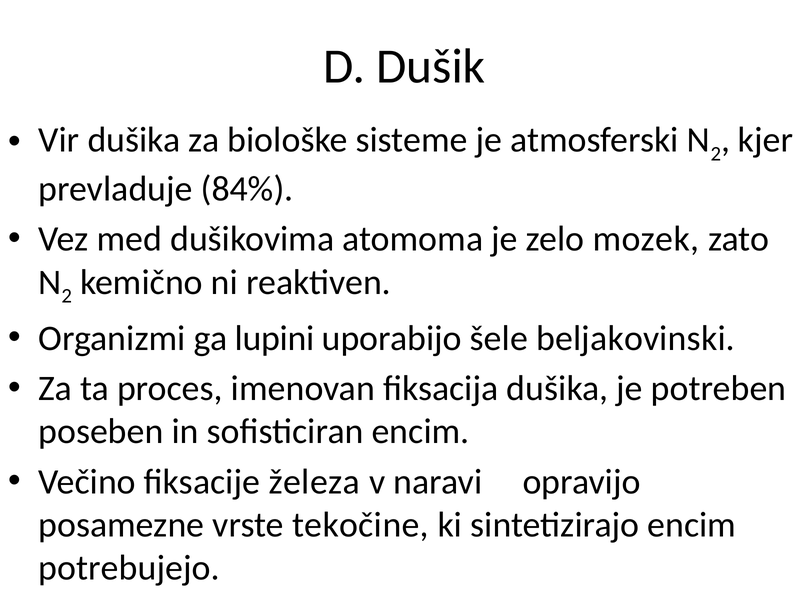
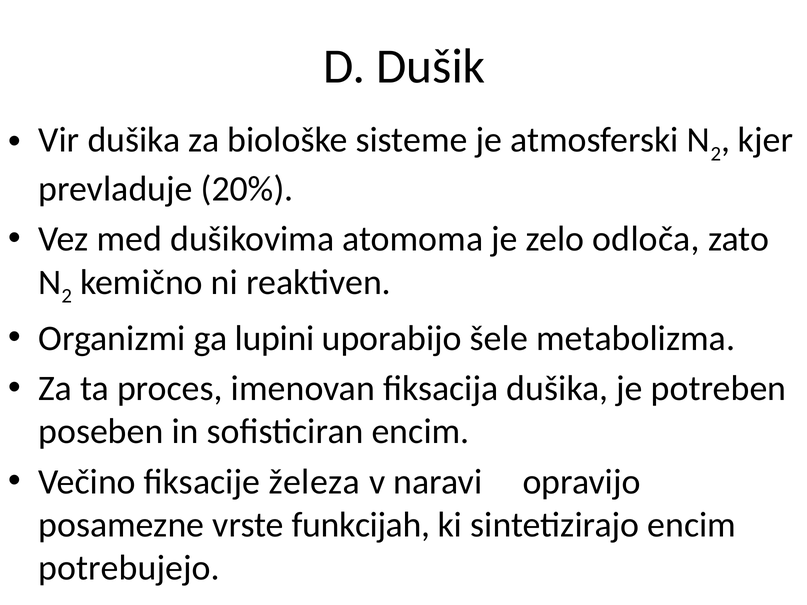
84%: 84% -> 20% (247, 189)
mozek: mozek -> odloča (646, 239)
beljakovinski: beljakovinski -> metabolizma (636, 338)
tekočine: tekočine -> funkcijah (361, 525)
